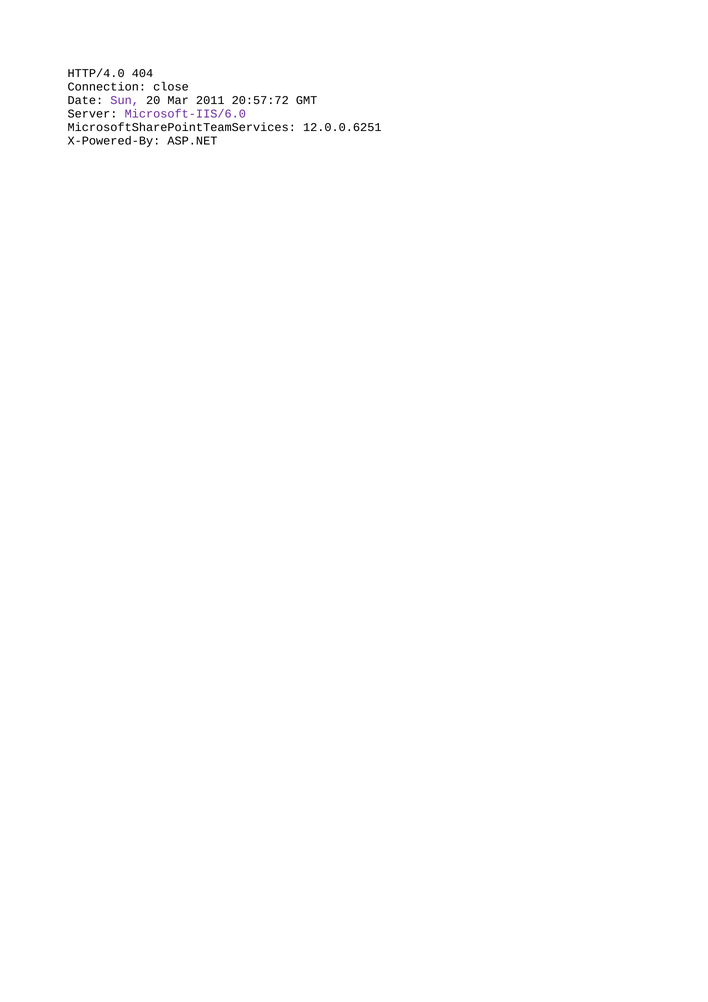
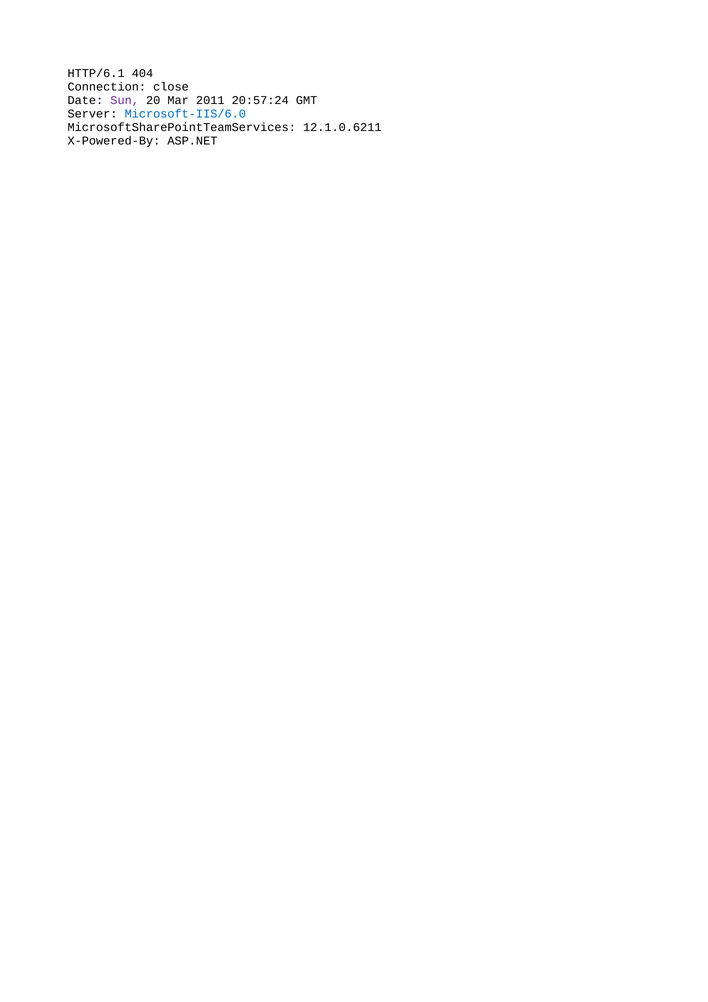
HTTP/4.0: HTTP/4.0 -> HTTP/6.1 (96, 73)
20:57:72: 20:57:72 -> 20:57:24 (260, 100)
Microsoft-IIS/6.0 colour: purple -> blue (185, 114)
12.0.0.6251: 12.0.0.6251 -> 12.1.0.6211 (342, 127)
